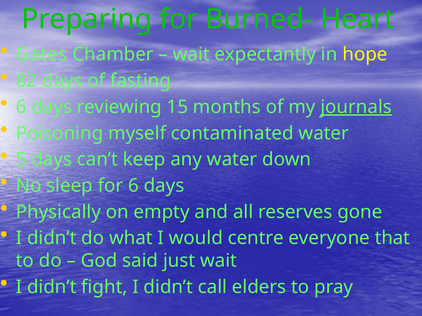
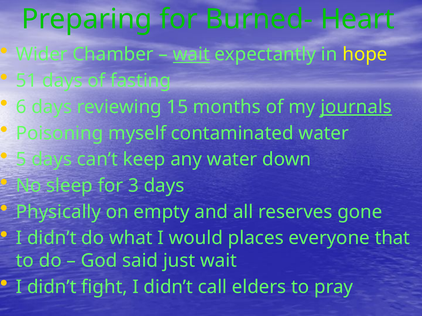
Gates: Gates -> Wider (42, 55)
wait underline: none -> present (191, 55)
82: 82 -> 51 (27, 81)
for 6: 6 -> 3 (133, 186)
centre: centre -> places (256, 239)
